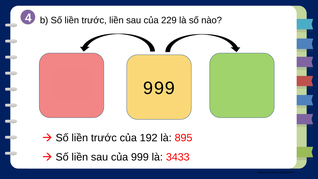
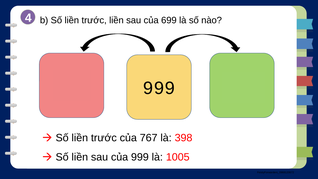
229: 229 -> 699 (169, 20)
192: 192 -> 767 (149, 138)
895: 895 -> 398 (184, 138)
3433: 3433 -> 1005 (178, 157)
